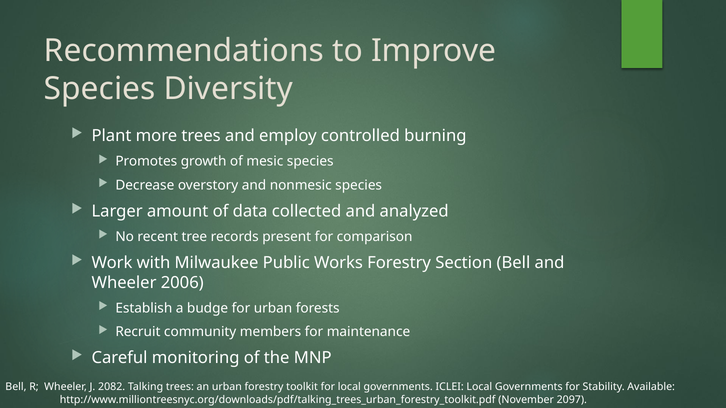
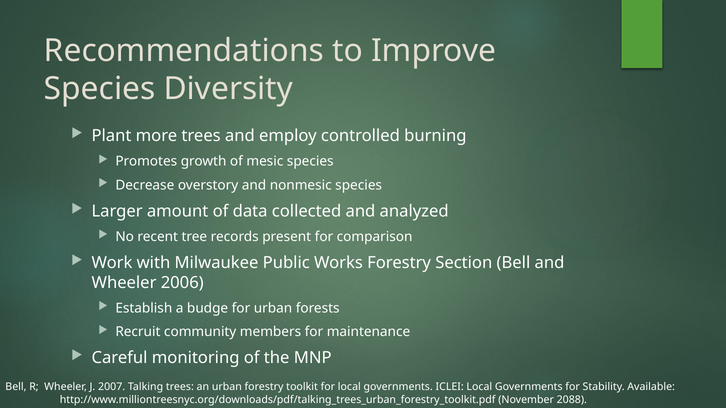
2082: 2082 -> 2007 (112, 387)
2097: 2097 -> 2088 (572, 400)
